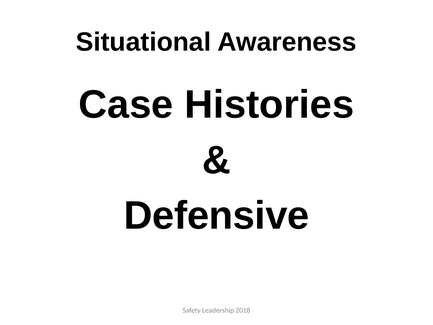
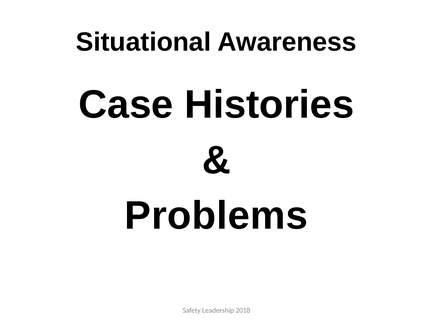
Defensive: Defensive -> Problems (216, 216)
